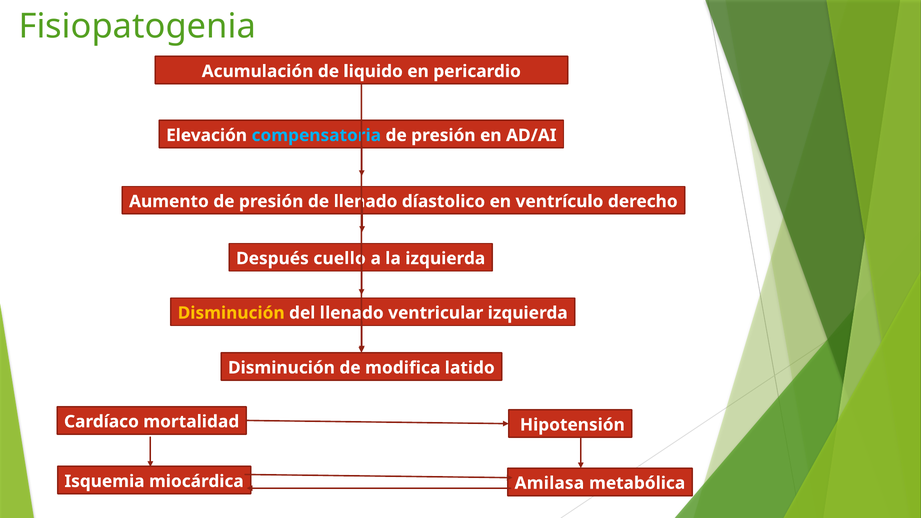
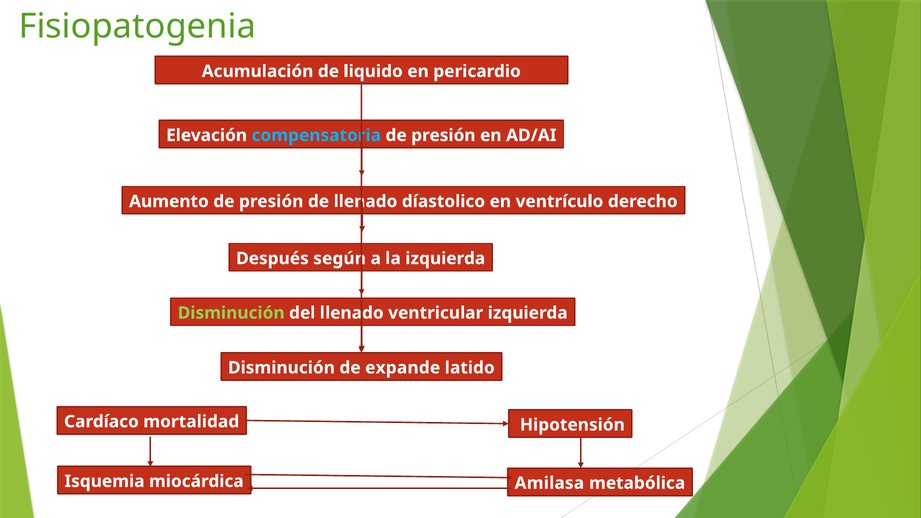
cuello: cuello -> según (340, 259)
Disminución colour: yellow -> light green (231, 313)
modifica: modifica -> expande (403, 368)
